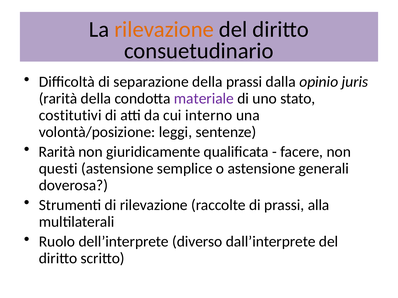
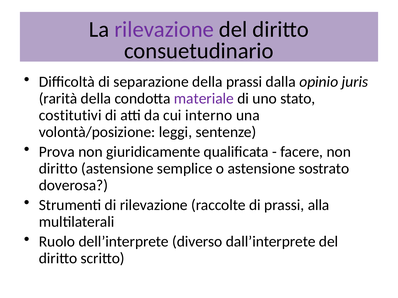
rilevazione colour: orange -> purple (164, 29)
Rarità: Rarità -> Prova (57, 152)
questi: questi -> diritto (58, 169)
generali: generali -> sostrato (324, 169)
